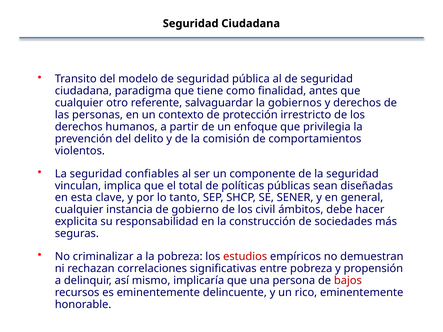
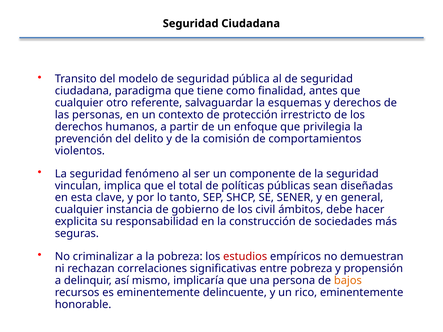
gobiernos: gobiernos -> esquemas (295, 103)
confiables: confiables -> fenómeno (152, 174)
bajos colour: red -> orange (348, 281)
